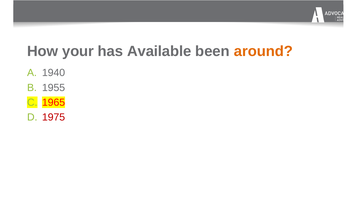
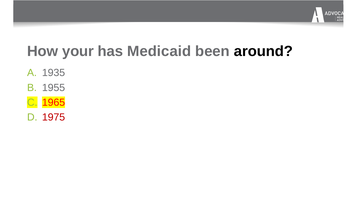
Available: Available -> Medicaid (159, 51)
around colour: orange -> black (263, 51)
1940: 1940 -> 1935 (54, 73)
